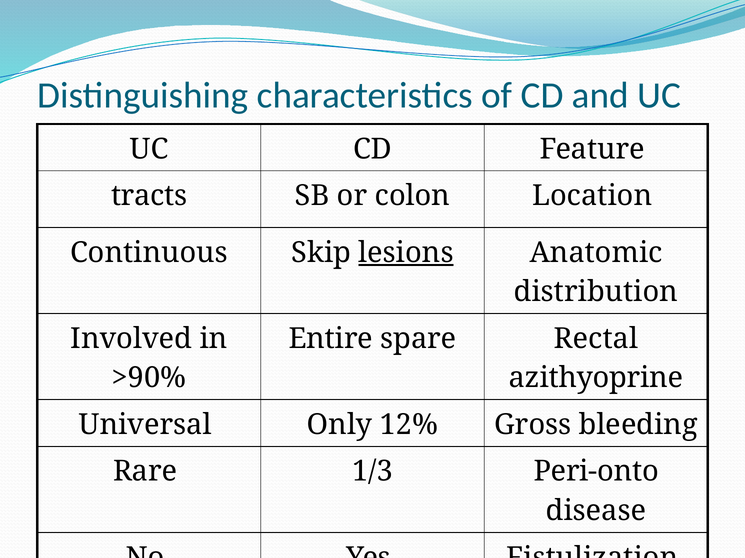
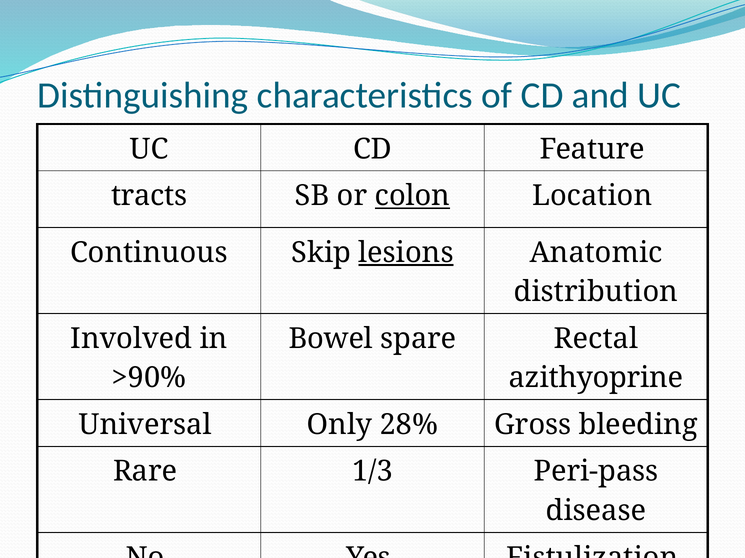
colon underline: none -> present (412, 196)
Entire: Entire -> Bowel (331, 339)
12%: 12% -> 28% (409, 425)
Peri-onto: Peri-onto -> Peri-pass (596, 472)
